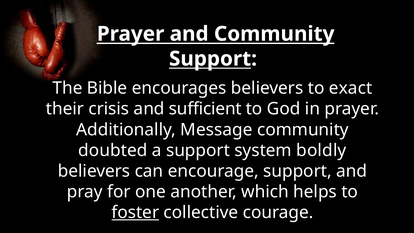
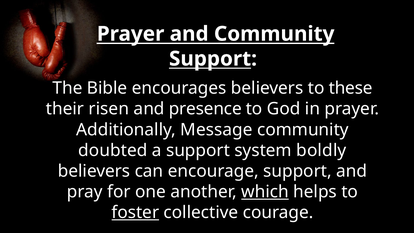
exact: exact -> these (351, 88)
crisis: crisis -> risen (109, 109)
sufficient: sufficient -> presence (205, 109)
which underline: none -> present (265, 192)
